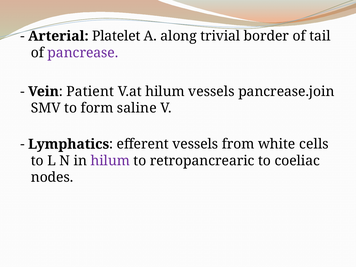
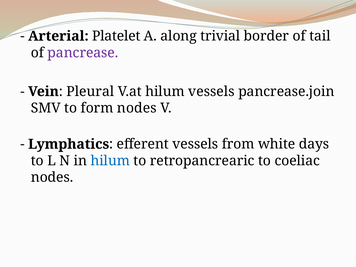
Patient: Patient -> Pleural (90, 92)
form saline: saline -> nodes (137, 108)
cells: cells -> days (314, 144)
hilum colour: purple -> blue (110, 161)
